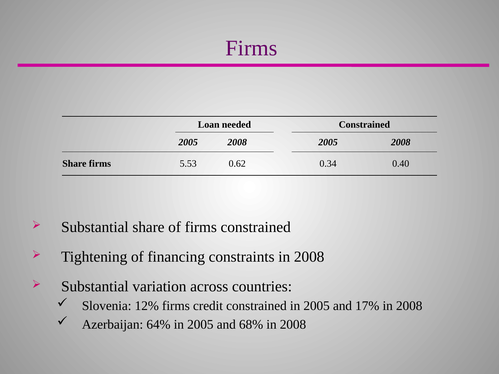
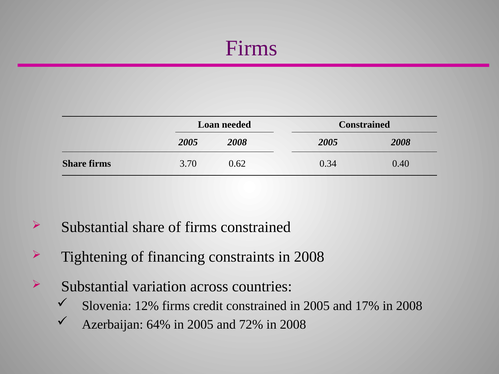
5.53: 5.53 -> 3.70 (188, 164)
68%: 68% -> 72% (251, 325)
